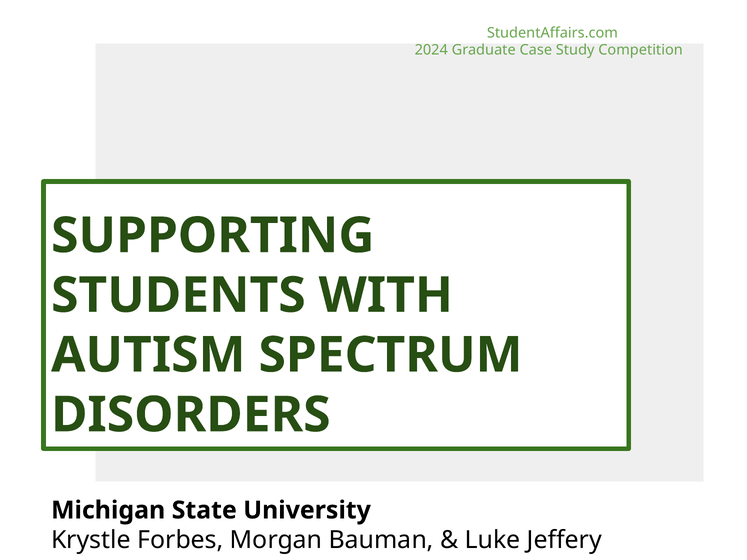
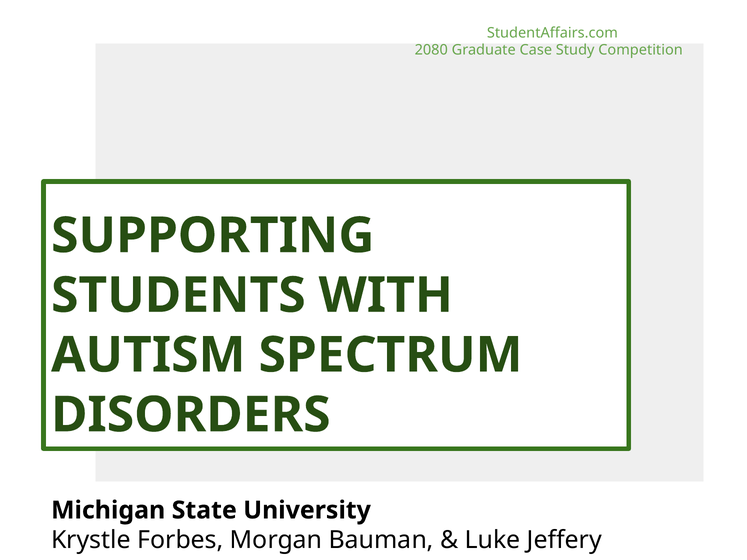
2024: 2024 -> 2080 (431, 50)
